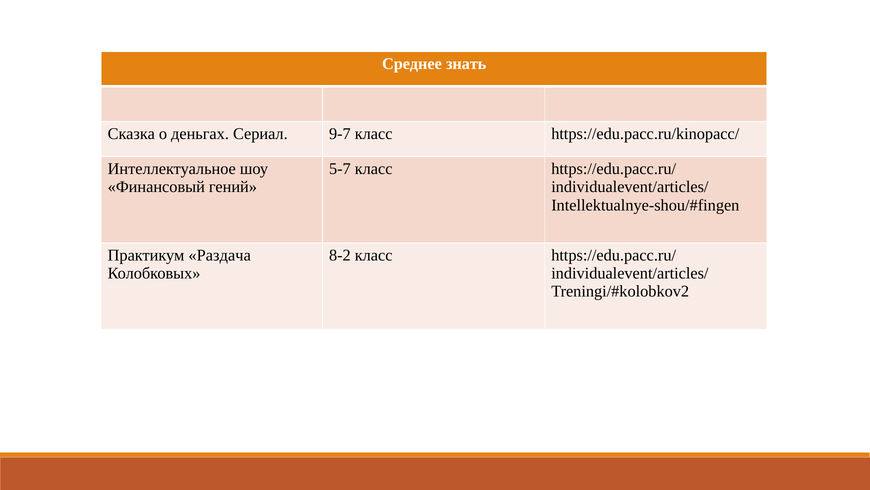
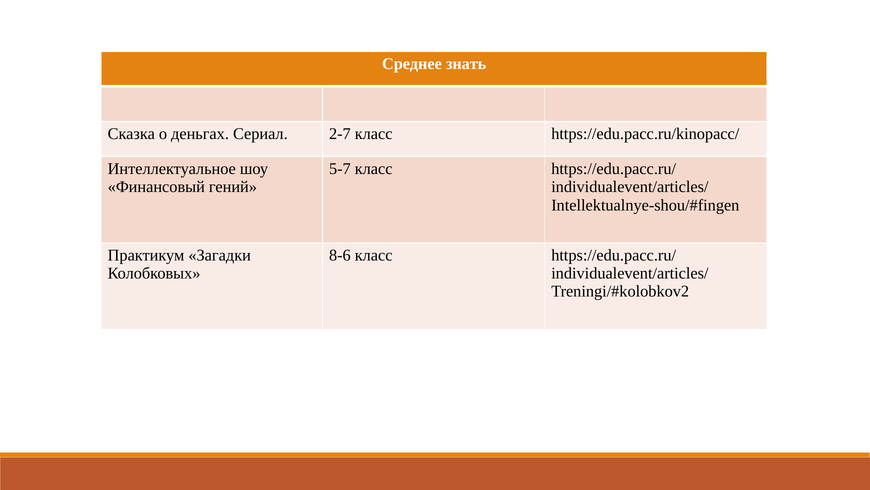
9-7: 9-7 -> 2-7 (340, 134)
Раздача: Раздача -> Загадки (220, 255)
8-2: 8-2 -> 8-6 (340, 255)
